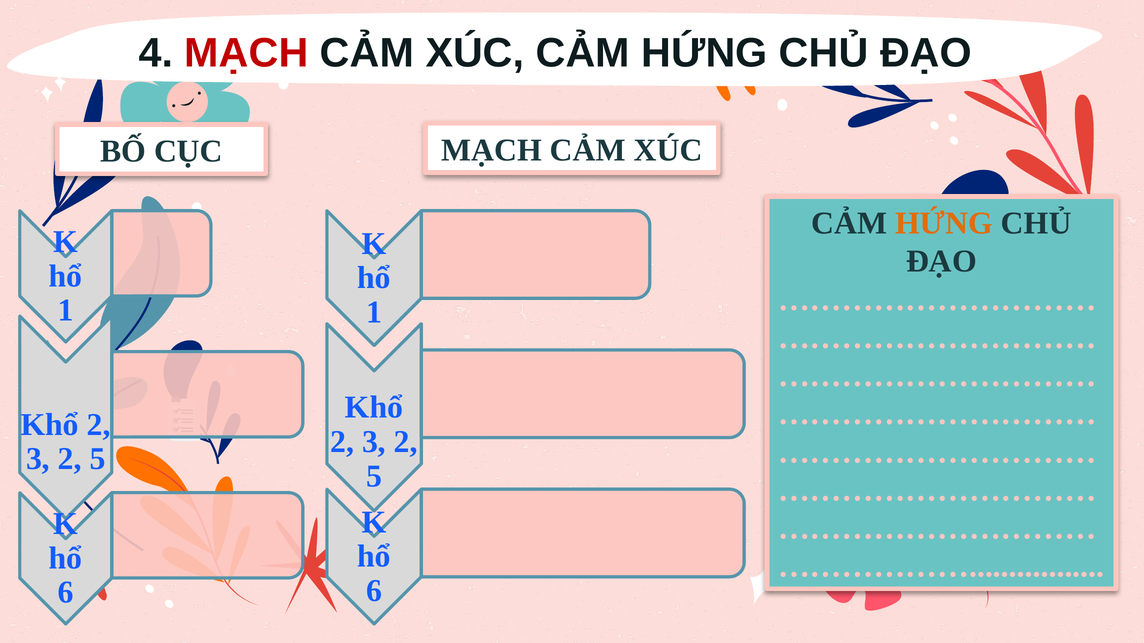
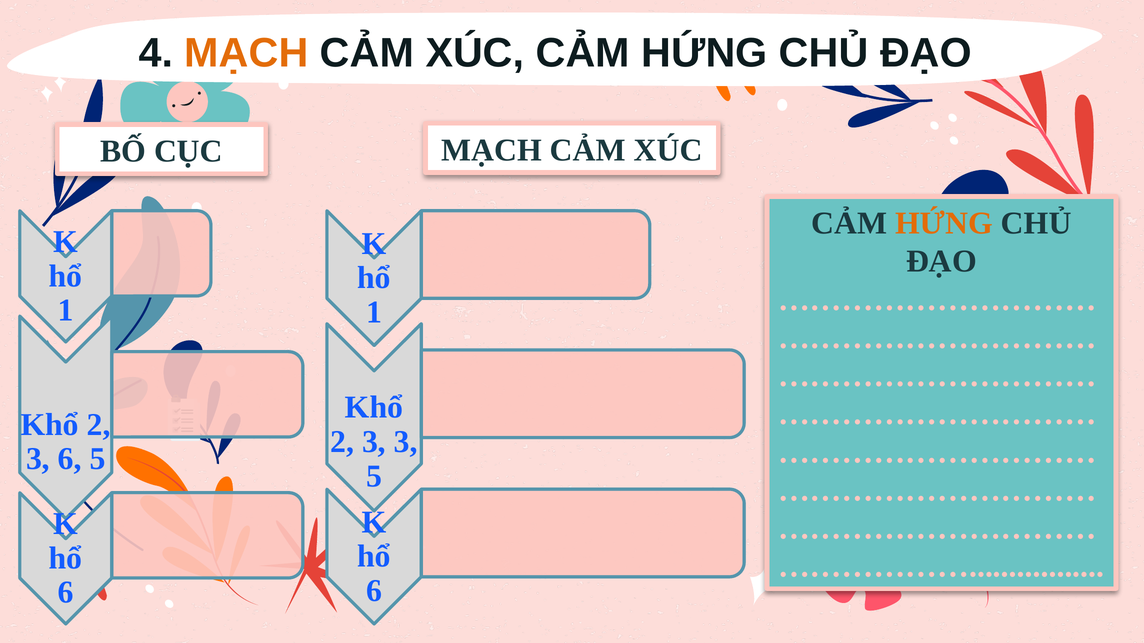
MẠCH colour: red -> orange (246, 53)
2: 2 -> 3 (406, 442)
2: 2 -> 6 (70, 459)
